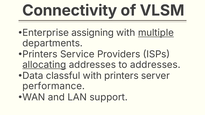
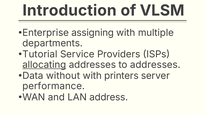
Connectivity: Connectivity -> Introduction (70, 11)
multiple underline: present -> none (156, 33)
Printers: Printers -> Tutorial (40, 54)
classful: classful -> without (63, 76)
support: support -> address (109, 97)
